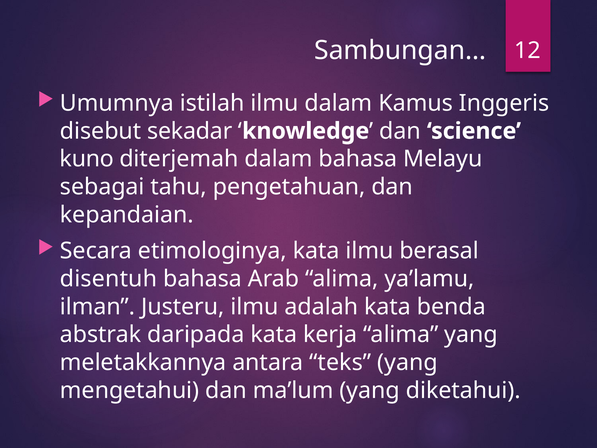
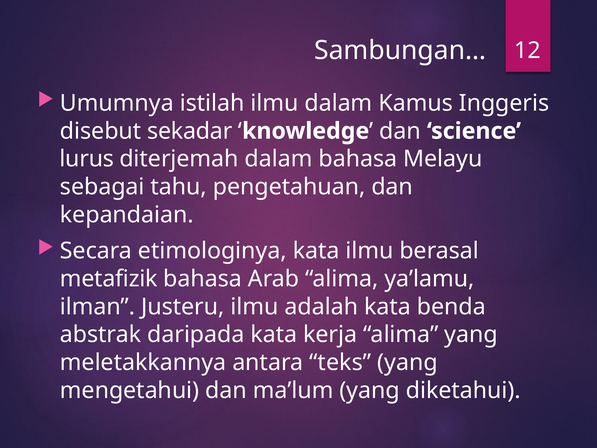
kuno: kuno -> lurus (87, 159)
disentuh: disentuh -> metafizik (109, 279)
